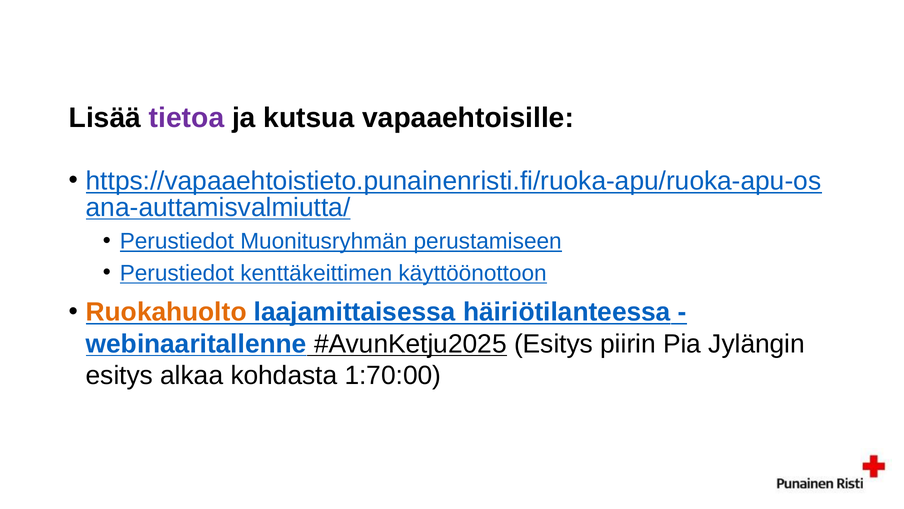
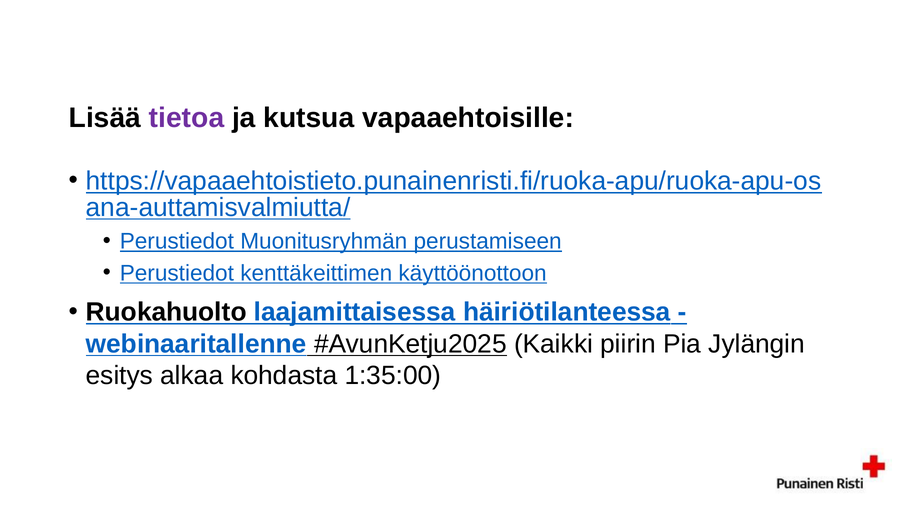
Ruokahuolto colour: orange -> black (166, 312)
Esitys: Esitys -> Kaikki (554, 344)
1:70:00: 1:70:00 -> 1:35:00 (393, 375)
